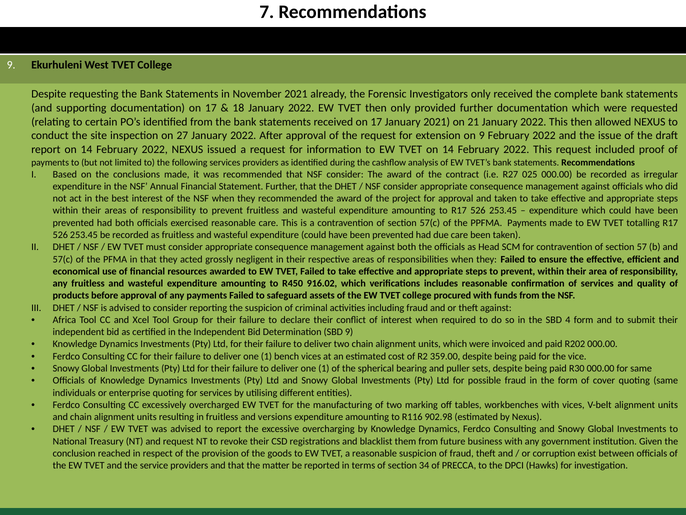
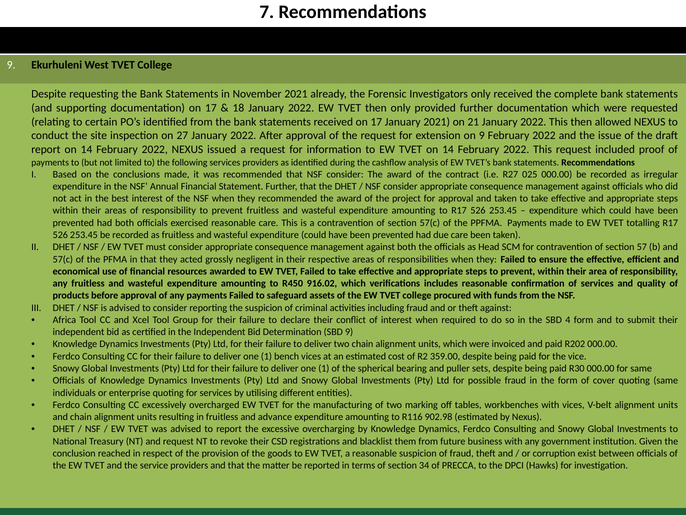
versions: versions -> advance (275, 417)
